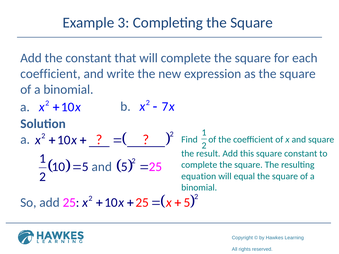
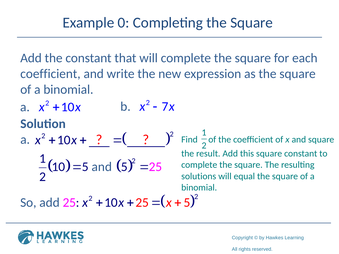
3: 3 -> 0 (124, 23)
equation: equation -> solutions (199, 176)
